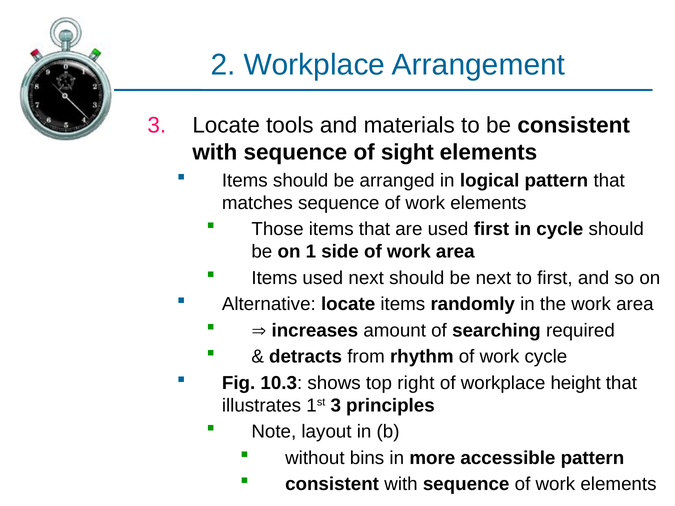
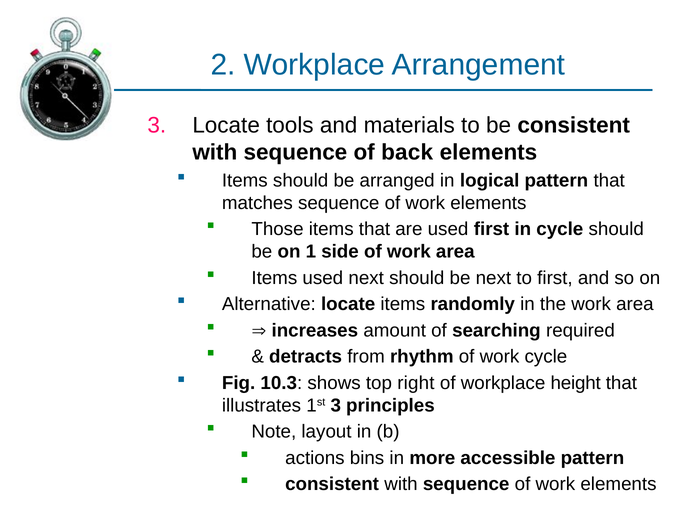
sight: sight -> back (407, 152)
without: without -> actions (315, 458)
